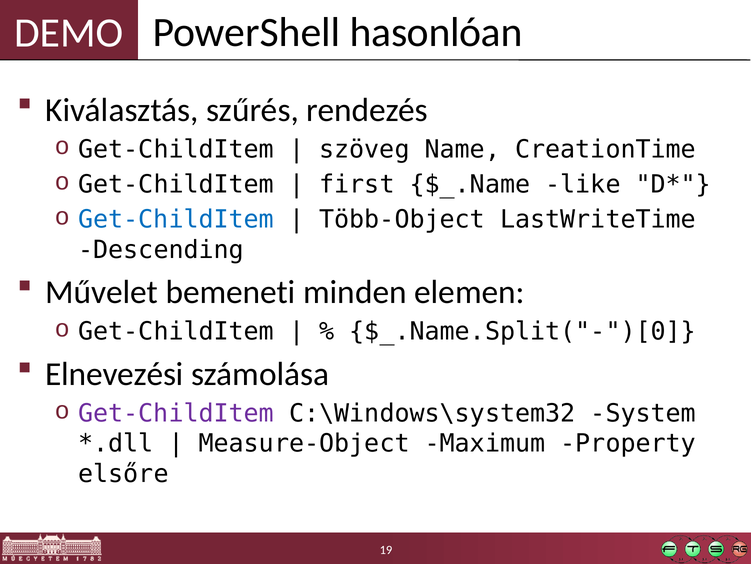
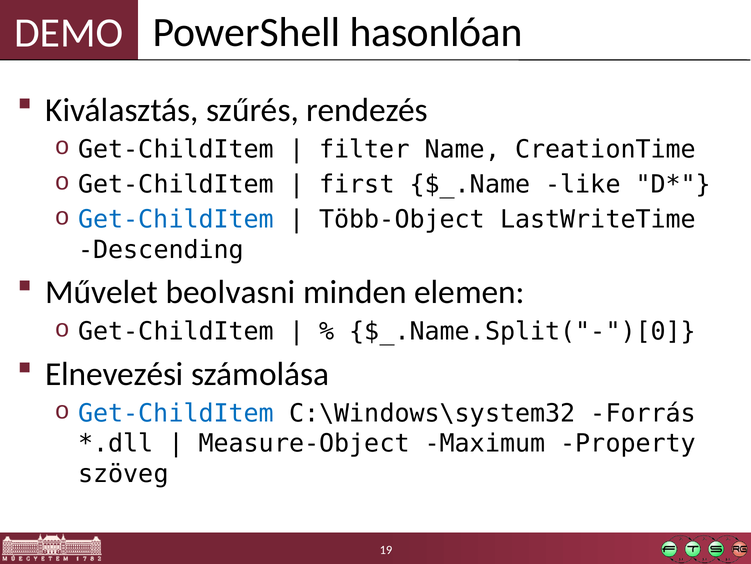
szöveg: szöveg -> filter (364, 149)
bemeneti: bemeneti -> beolvasni (230, 292)
Get-ChildItem colour: purple -> blue (176, 413)
System: System -> Forrás (643, 413)
elsőre: elsőre -> szöveg (123, 473)
